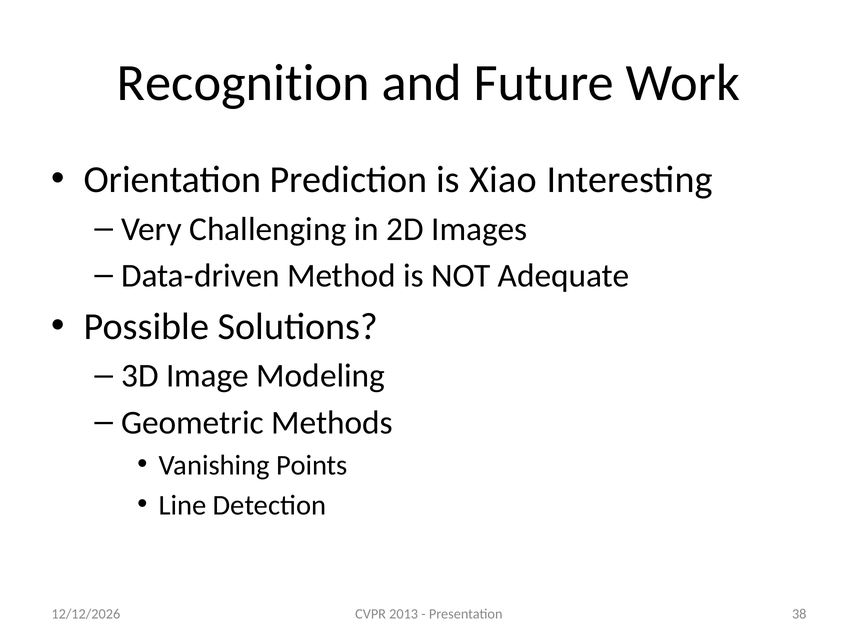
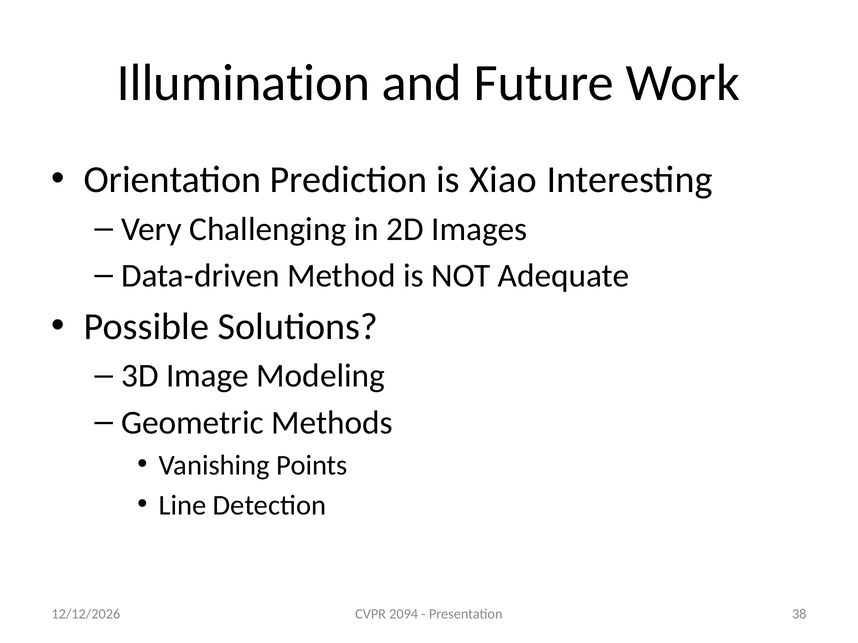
Recognition: Recognition -> Illumination (244, 83)
2013: 2013 -> 2094 (404, 614)
